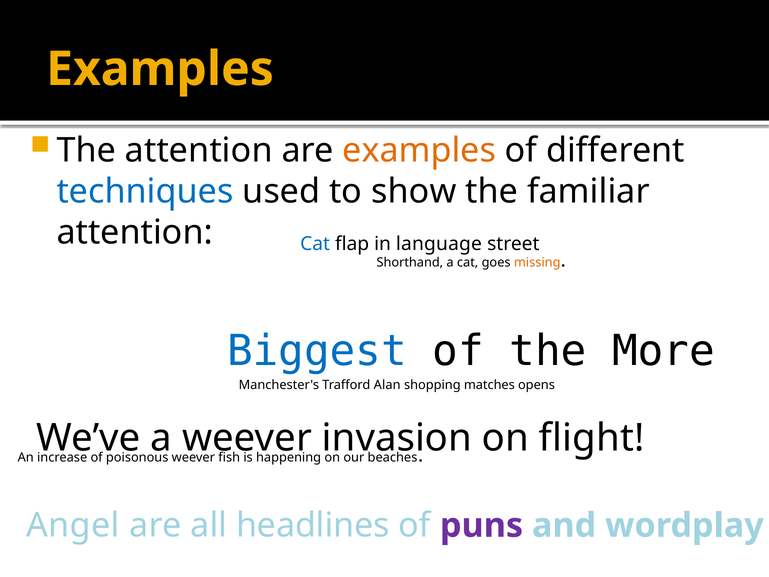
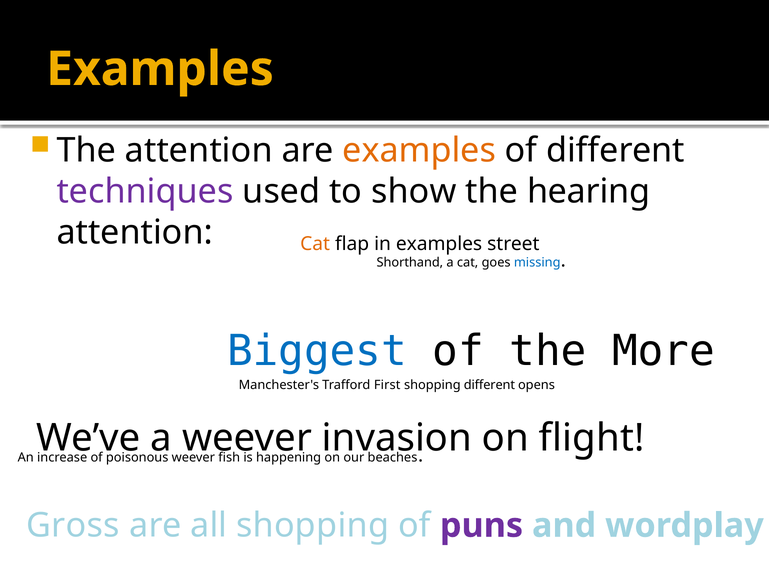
techniques colour: blue -> purple (145, 191)
familiar: familiar -> hearing (589, 191)
Cat colour: blue -> orange (315, 244)
in language: language -> examples (439, 244)
missing colour: orange -> blue (537, 263)
Alan: Alan -> First (387, 385)
shopping matches: matches -> different (489, 385)
Angel: Angel -> Gross (73, 525)
all headlines: headlines -> shopping (313, 525)
